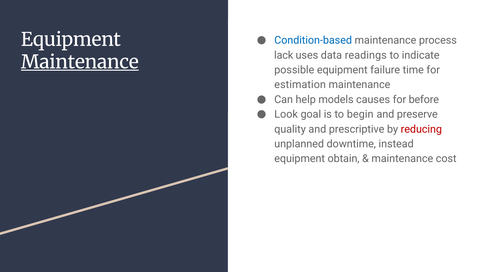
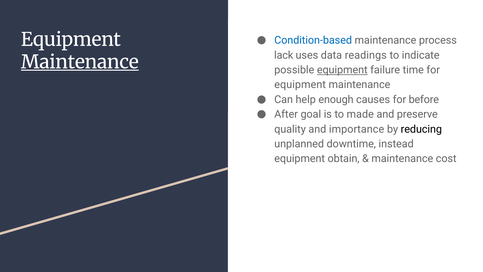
equipment underline: none -> present (342, 70)
estimation: estimation -> equipment (300, 85)
models: models -> enough (336, 99)
Look: Look -> After (286, 114)
begin: begin -> made (360, 114)
prescriptive: prescriptive -> importance (357, 129)
reducing colour: red -> black (421, 129)
